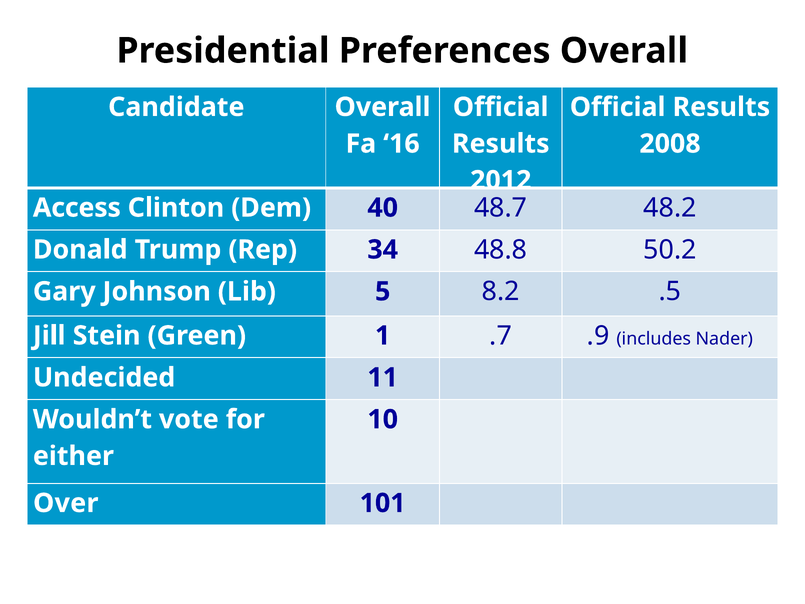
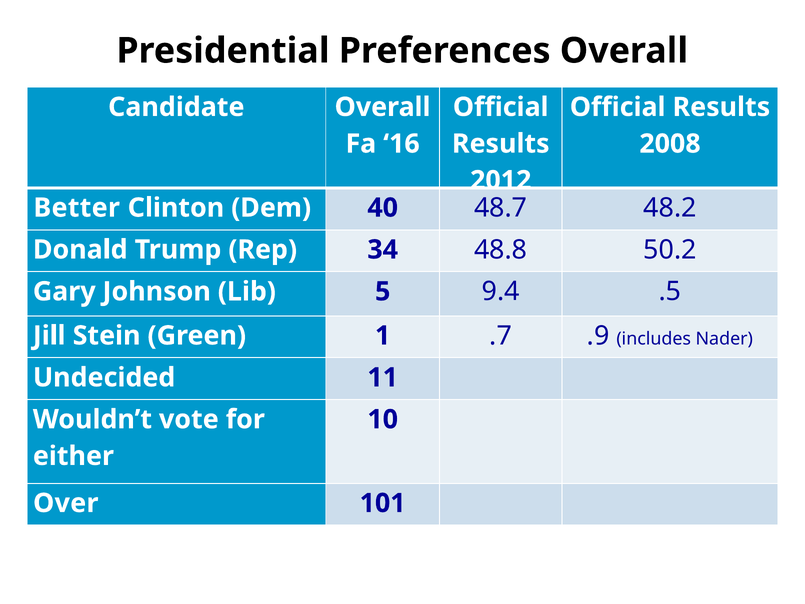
Access: Access -> Better (77, 208)
8.2: 8.2 -> 9.4 (501, 291)
